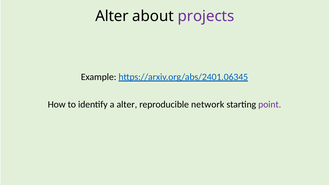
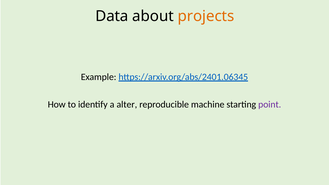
Alter: Alter -> Data (112, 16)
projects colour: purple -> orange (206, 16)
network: network -> machine (208, 105)
